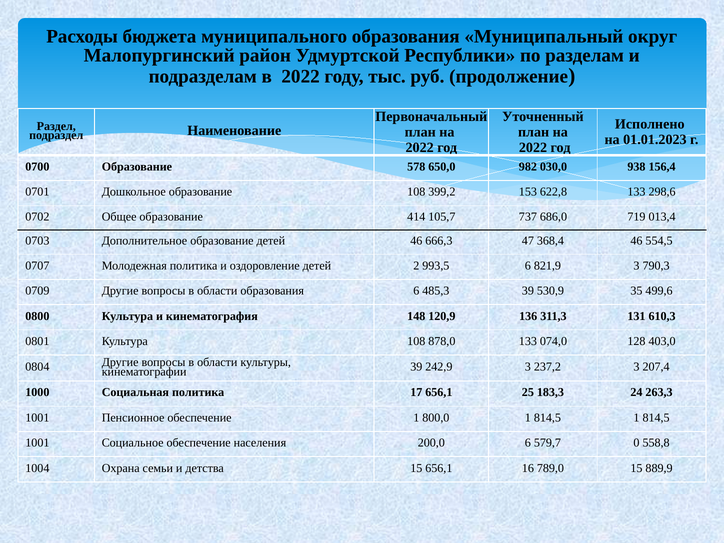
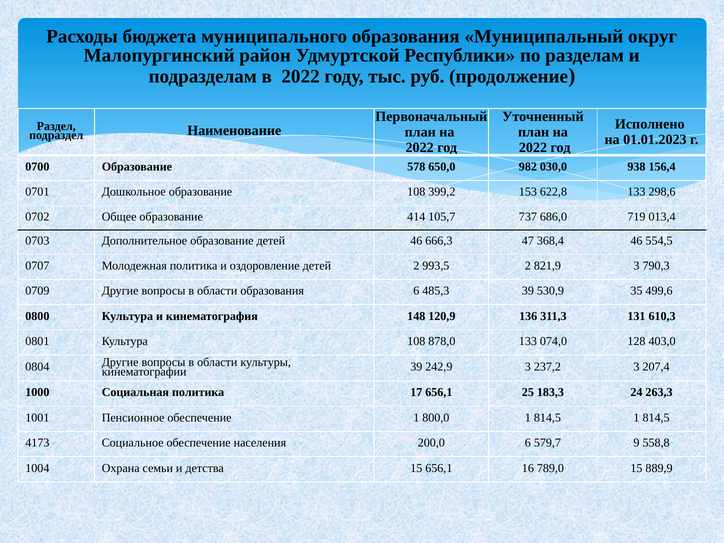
993,5 6: 6 -> 2 (528, 266)
1001: 1001 -> 4173 (37, 443)
0: 0 -> 9 (636, 443)
